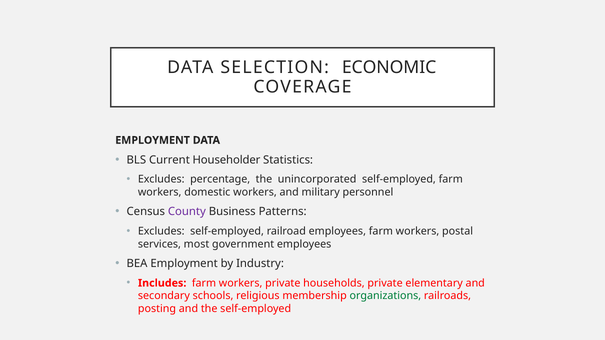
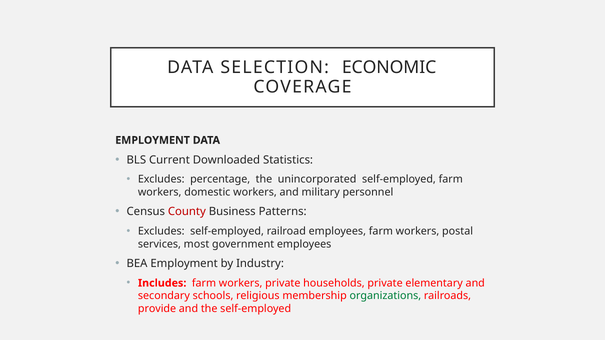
Householder: Householder -> Downloaded (226, 160)
County colour: purple -> red (187, 212)
posting: posting -> provide (157, 309)
